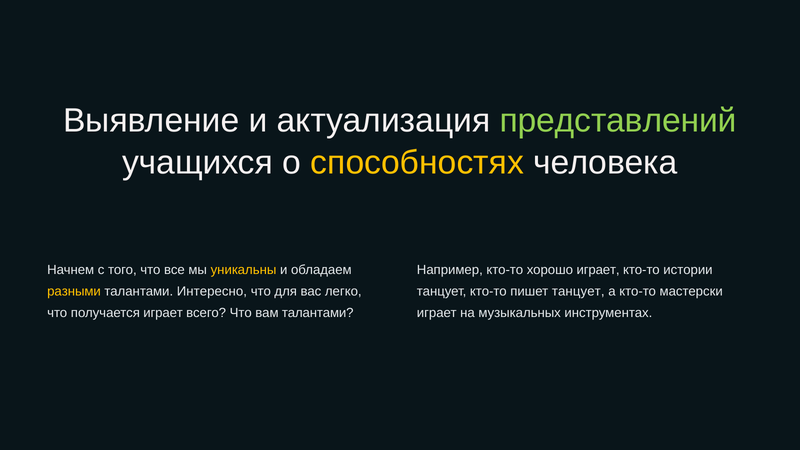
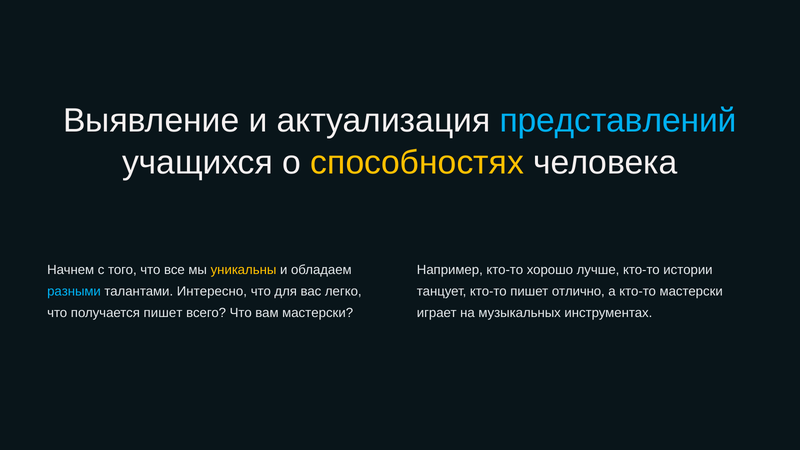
представлений colour: light green -> light blue (618, 120)
хорошо играет: играет -> лучше (598, 270)
разными colour: yellow -> light blue (74, 291)
пишет танцует: танцует -> отлично (578, 291)
получается играет: играет -> пишет (163, 313)
вам талантами: талантами -> мастерски (318, 313)
